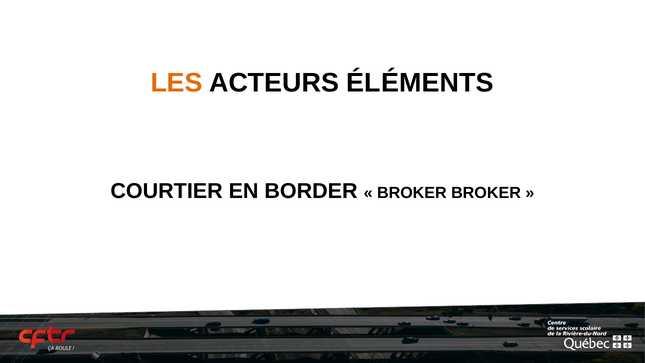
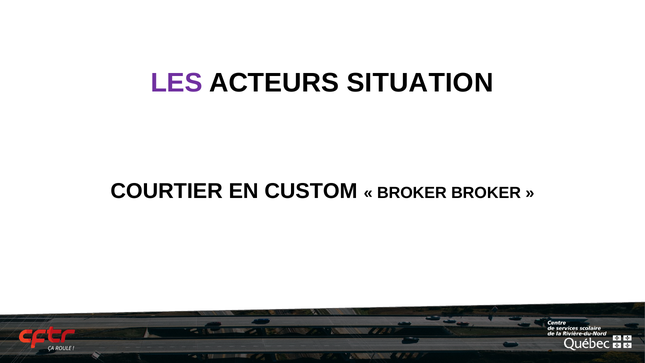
LES colour: orange -> purple (177, 83)
ÉLÉMENTS: ÉLÉMENTS -> SITUATION (420, 83)
BORDER: BORDER -> CUSTOM (311, 191)
